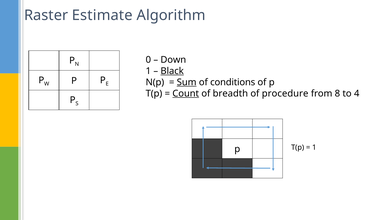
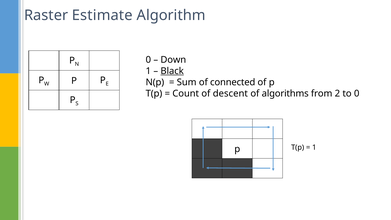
Sum underline: present -> none (187, 82)
conditions: conditions -> connected (233, 82)
Count underline: present -> none (186, 93)
breadth: breadth -> descent (230, 93)
procedure: procedure -> algorithms (285, 93)
8: 8 -> 2 (337, 93)
to 4: 4 -> 0 (357, 93)
